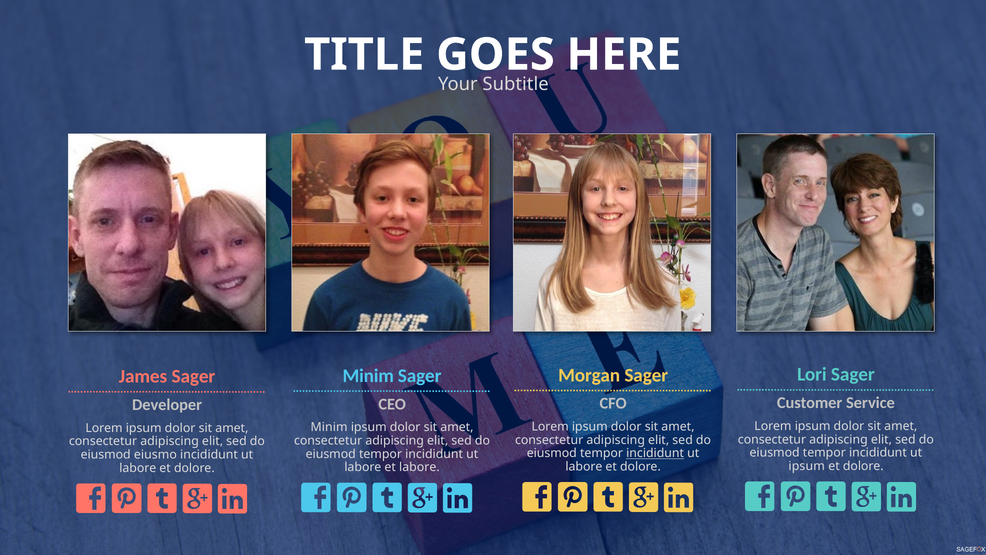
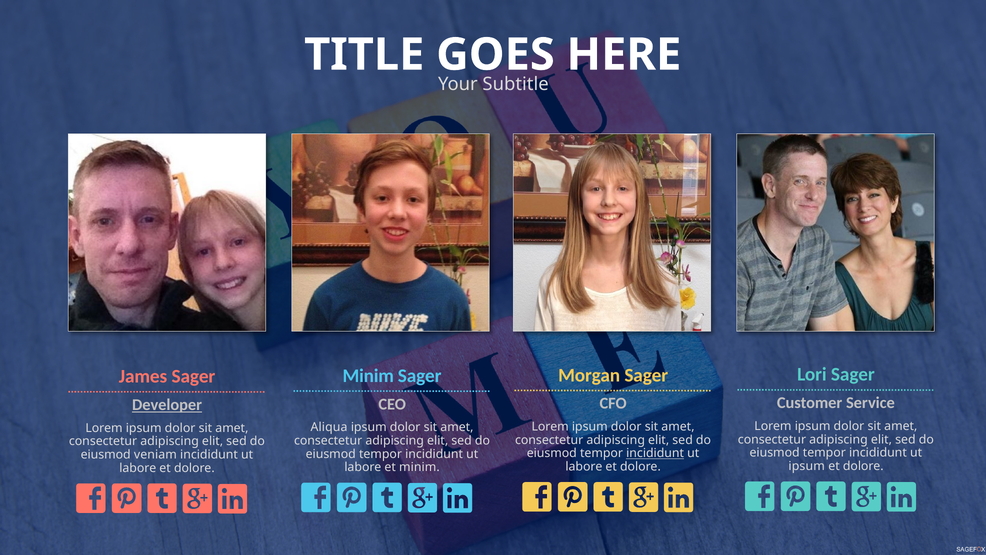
Developer underline: none -> present (167, 405)
Minim: Minim -> Aliqua (329, 427)
eiusmo: eiusmo -> veniam (155, 454)
et labore: labore -> minim (419, 467)
